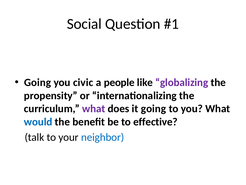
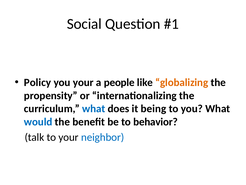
Going: Going -> Policy (38, 82)
you civic: civic -> your (83, 82)
globalizing colour: purple -> orange (182, 82)
what colour: purple -> blue (94, 108)
it going: going -> being (154, 108)
effective: effective -> behavior (155, 122)
